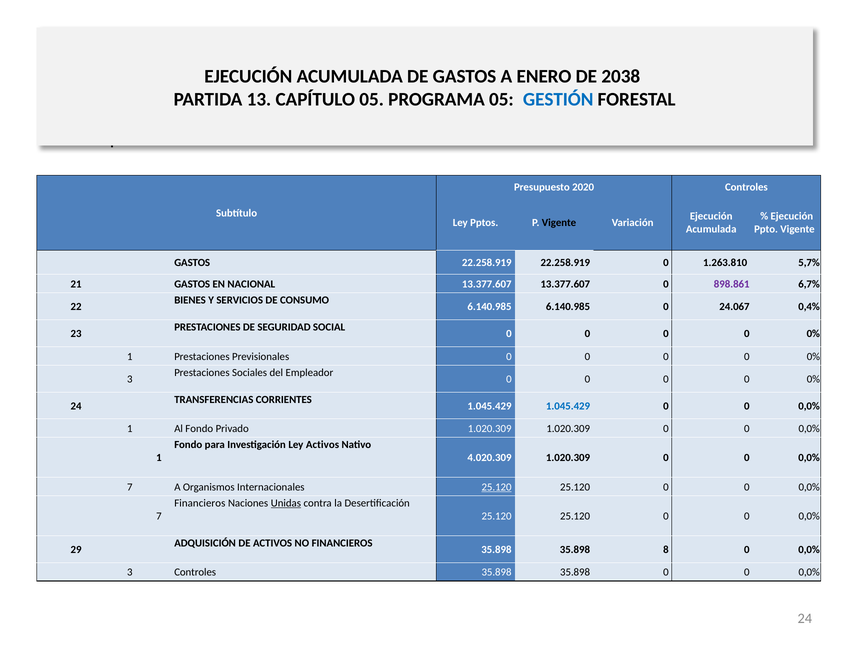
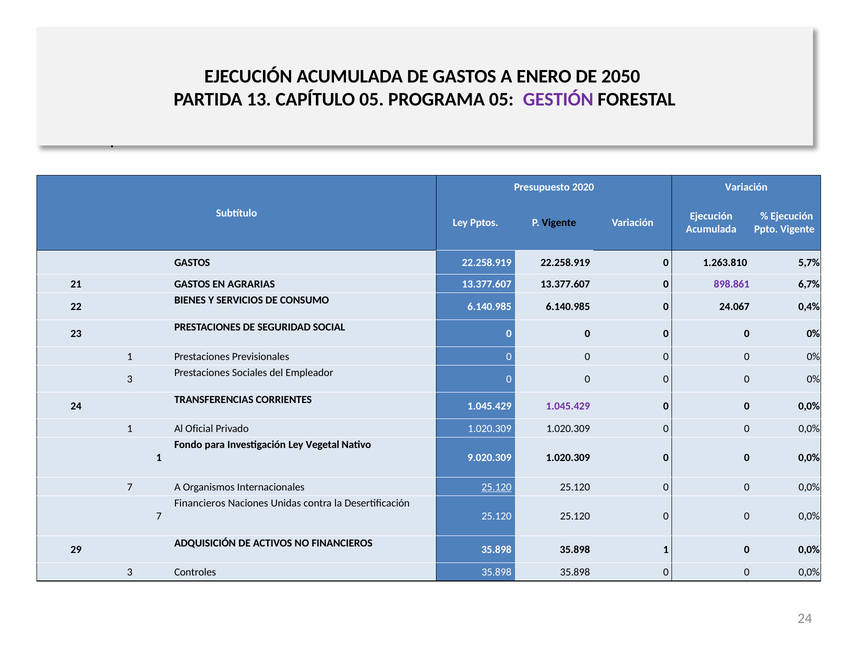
2038: 2038 -> 2050 (621, 76)
GESTIÓN colour: blue -> purple (558, 99)
2020 Controles: Controles -> Variación (746, 187)
NACIONAL: NACIONAL -> AGRARIAS (251, 284)
1.045.429 colour: blue -> purple (568, 406)
Al Fondo: Fondo -> Oficial (199, 429)
Ley Activos: Activos -> Vegetal (323, 445)
4.020.309: 4.020.309 -> 9.020.309 (489, 458)
Unidas underline: present -> none (286, 503)
35.898 8: 8 -> 1 (666, 550)
